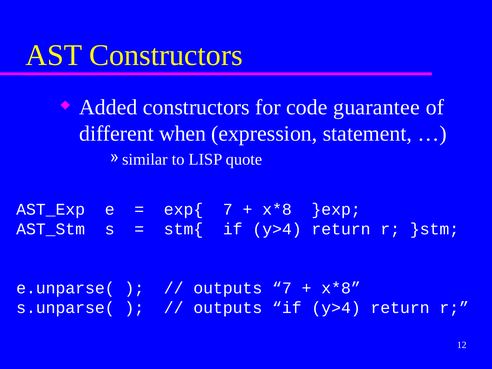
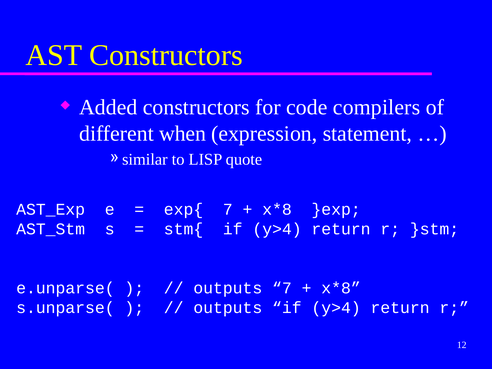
guarantee: guarantee -> compilers (377, 107)
